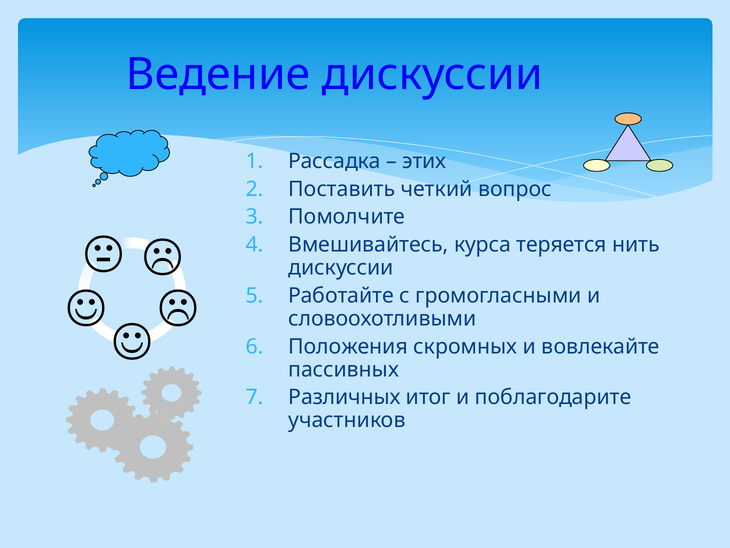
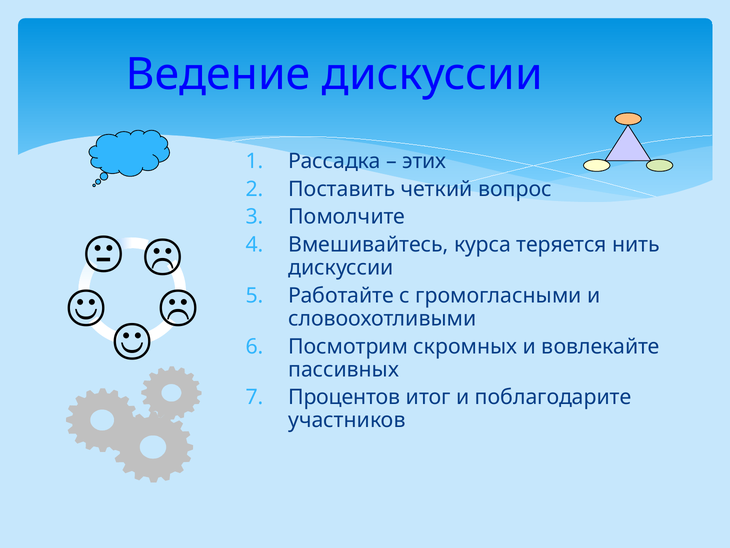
Положения: Положения -> Посмотрим (348, 346)
Различных: Различных -> Процентов (344, 397)
